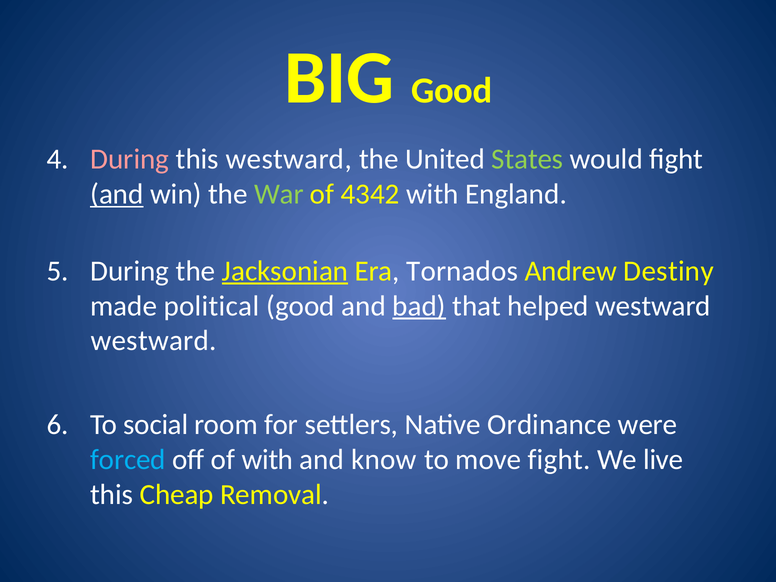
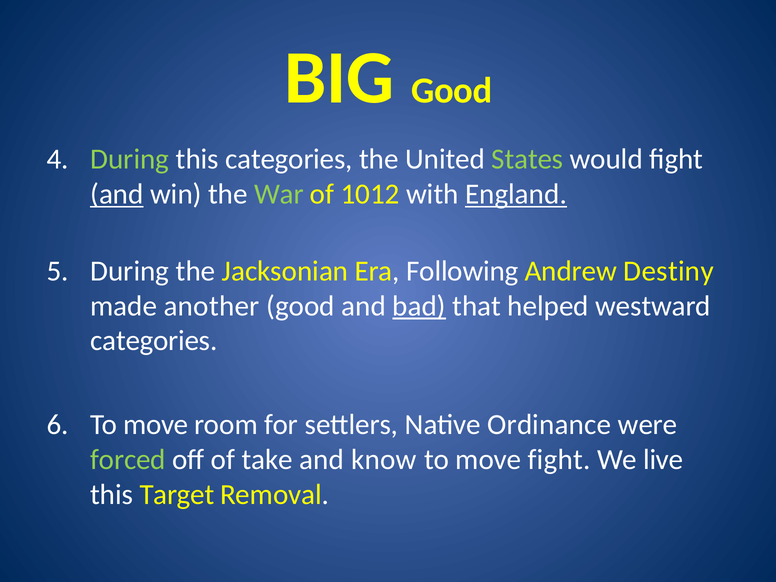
During colour: pink -> light green (130, 159)
this westward: westward -> categories (289, 159)
4342: 4342 -> 1012 (370, 194)
England underline: none -> present (516, 194)
Jacksonian underline: present -> none (285, 271)
Tornados: Tornados -> Following (462, 271)
political: political -> another (212, 306)
westward: westward -> categories (154, 341)
social: social -> move (156, 425)
forced colour: light blue -> light green (128, 460)
of with: with -> take (267, 460)
Cheap: Cheap -> Target (177, 494)
